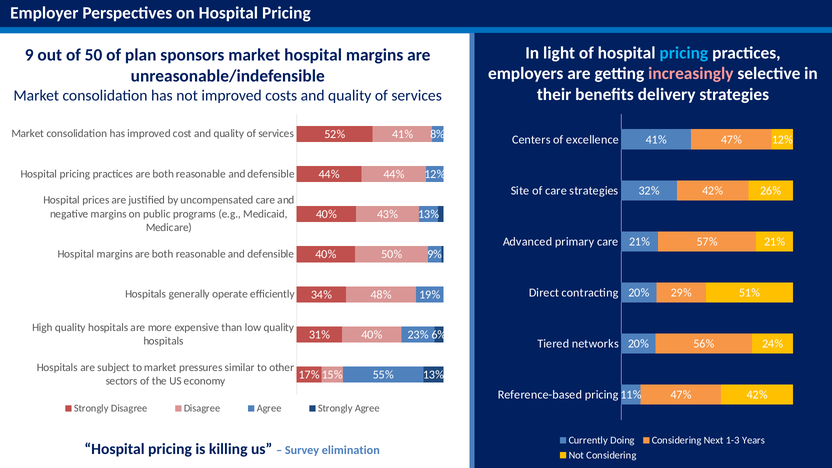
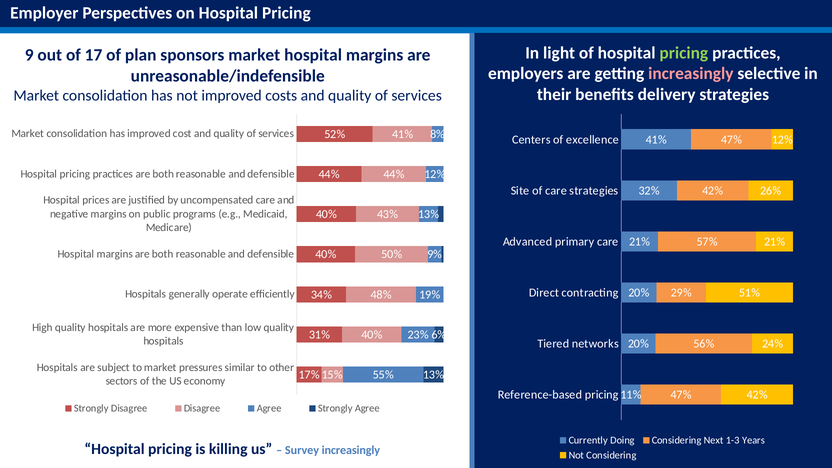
pricing colour: light blue -> light green (684, 53)
50: 50 -> 17 (94, 55)
Survey elimination: elimination -> increasingly (351, 450)
